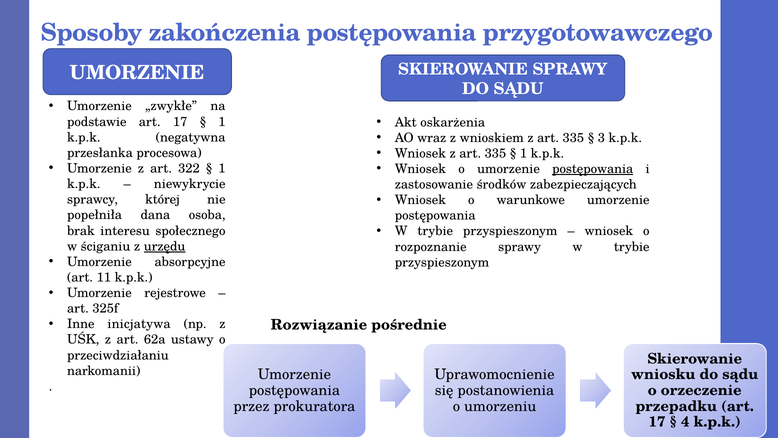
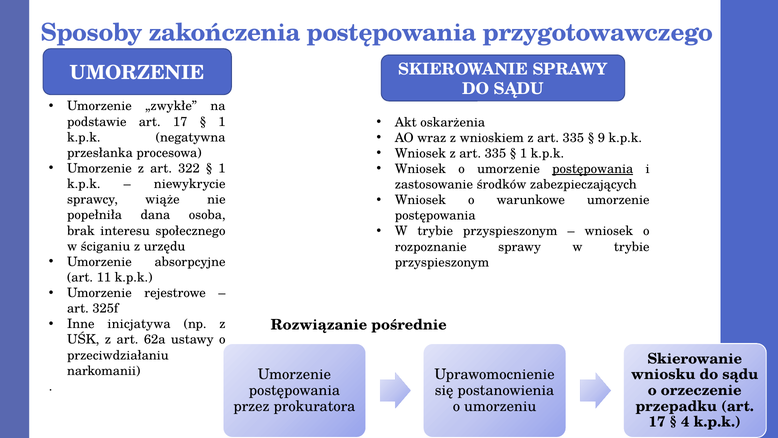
3: 3 -> 9 (601, 138)
której: której -> wiąże (162, 199)
urzędu underline: present -> none (165, 246)
